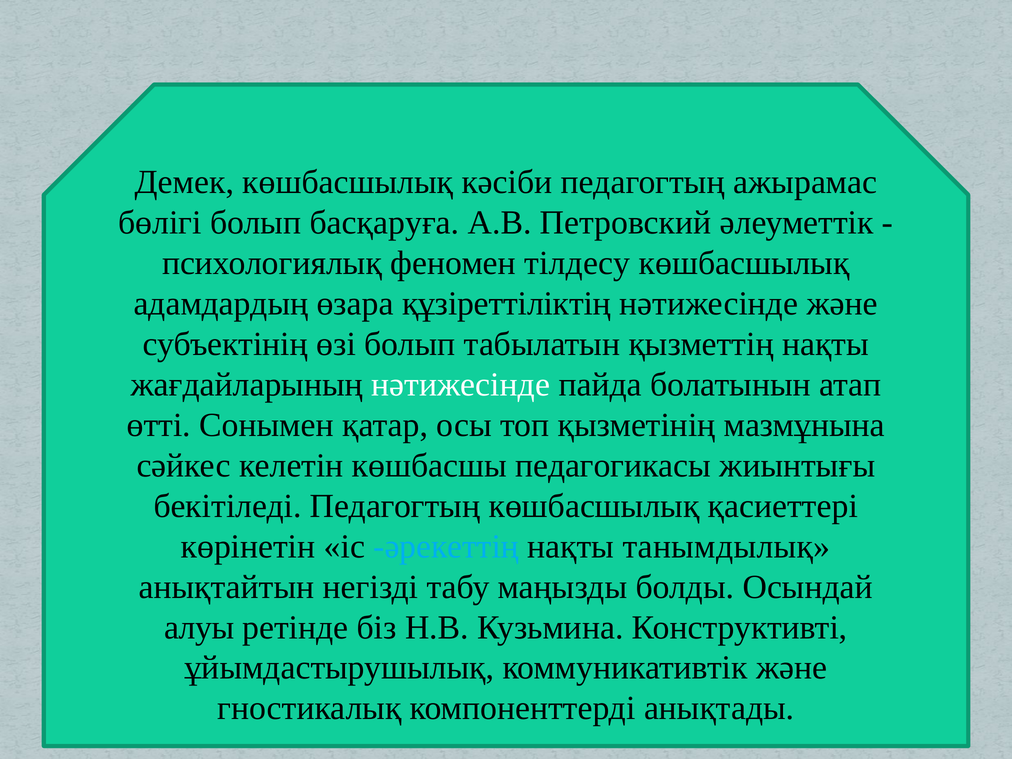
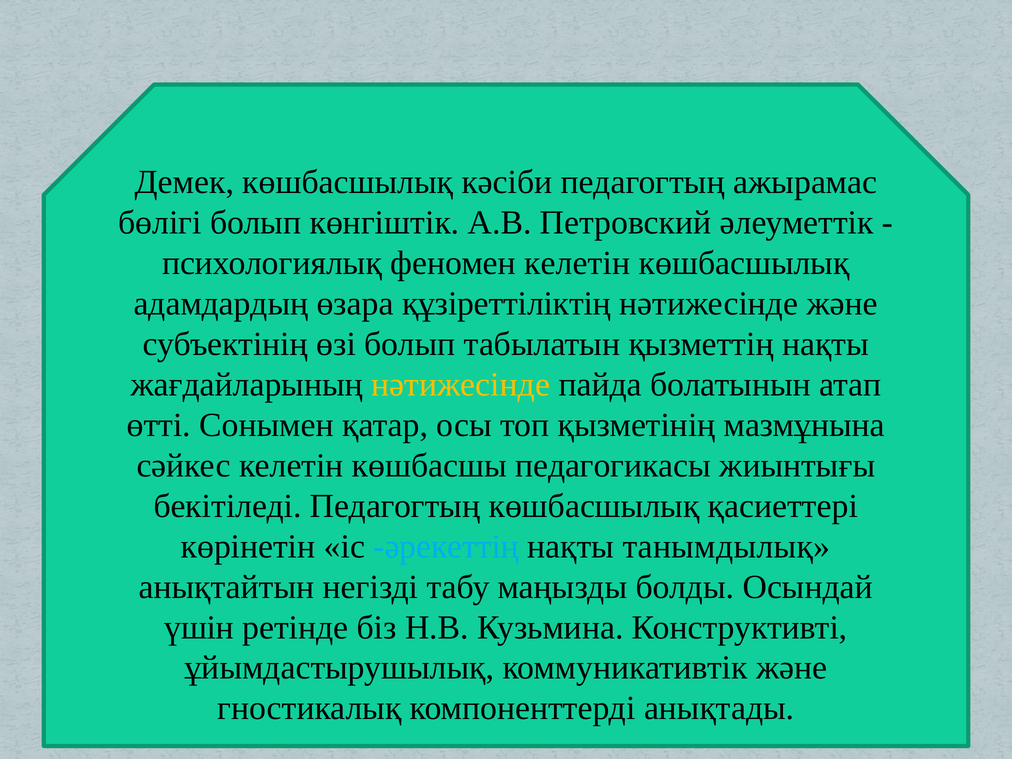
басқаруға: басқаруға -> көнгіштік (385, 223)
феномен тілдесу: тілдесу -> келетін (577, 263)
нәтижесінде colour: white -> yellow (461, 384)
алуы: алуы -> үшін (199, 627)
